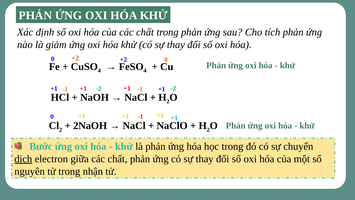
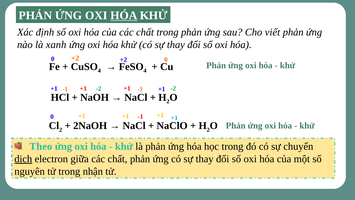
HÓA underline: none -> present (124, 15)
tích: tích -> viết (272, 32)
giảm: giảm -> xanh (56, 45)
Bước: Bước -> Theo (41, 146)
